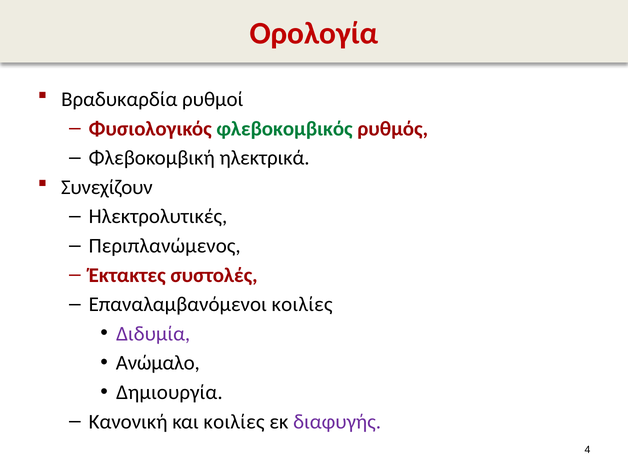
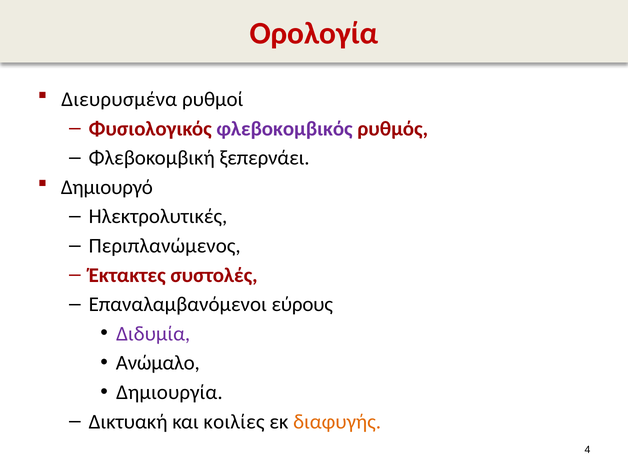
Βραδυκαρδία: Βραδυκαρδία -> Διευρυσμένα (119, 99)
φλεβοκομβικός colour: green -> purple (284, 129)
ηλεκτρικά: ηλεκτρικά -> ξεπερνάει (265, 158)
Συνεχίζουν: Συνεχίζουν -> Δημιουργό (107, 187)
Επαναλαμβανόμενοι κοιλίες: κοιλίες -> εύρους (302, 304)
Κανονική: Κανονική -> Δικτυακή (128, 422)
διαφυγής colour: purple -> orange (337, 422)
